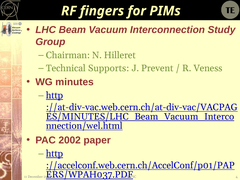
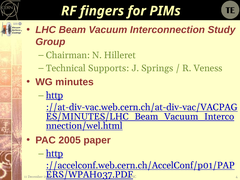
Prevent: Prevent -> Springs (157, 68)
2002: 2002 -> 2005 (70, 140)
